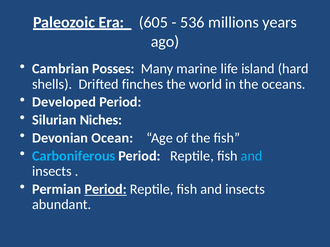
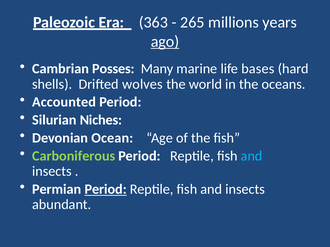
605: 605 -> 363 (153, 22)
536: 536 -> 265 (192, 22)
ago underline: none -> present (165, 42)
island: island -> bases (258, 69)
finches: finches -> wolves (142, 84)
Developed: Developed -> Accounted (64, 102)
Carboniferous colour: light blue -> light green (74, 156)
